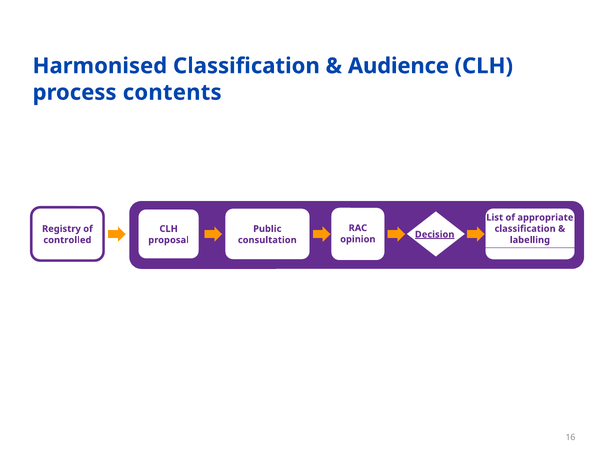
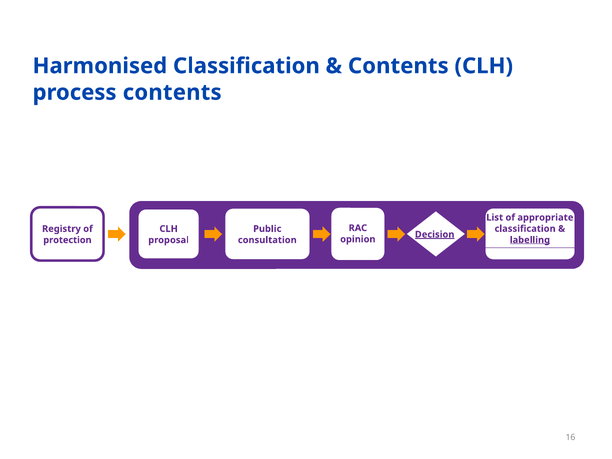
Audience: Audience -> Contents (398, 66)
labelling underline: none -> present (530, 240)
controlled: controlled -> protection (67, 240)
